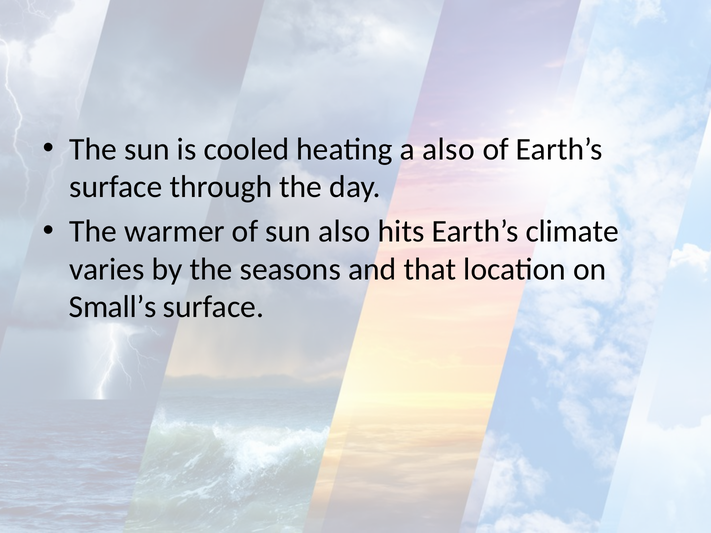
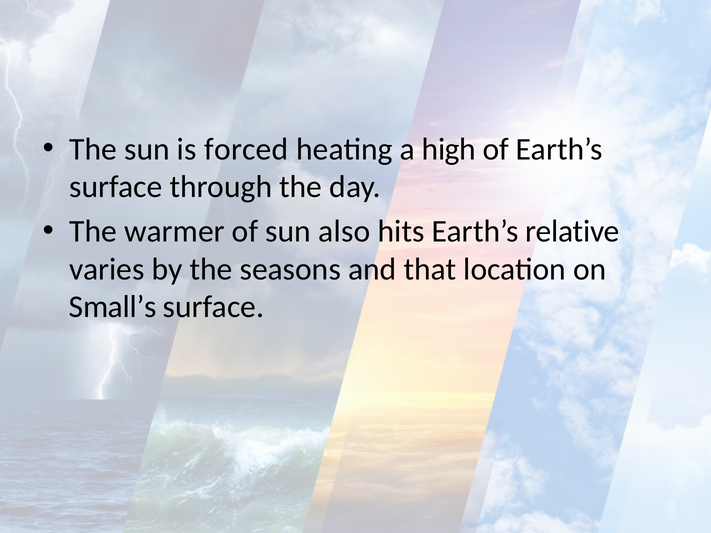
cooled: cooled -> forced (246, 149)
a also: also -> high (449, 149)
climate: climate -> relative (572, 231)
